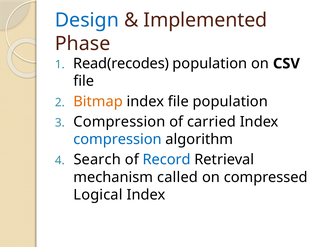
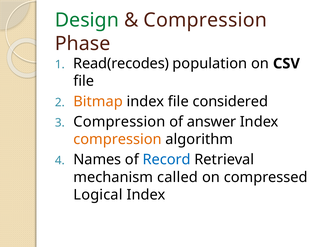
Design colour: blue -> green (87, 20)
Implemented: Implemented -> Compression (205, 20)
file population: population -> considered (230, 101)
carried: carried -> answer (212, 122)
compression colour: blue -> orange (118, 139)
Search: Search -> Names (97, 160)
